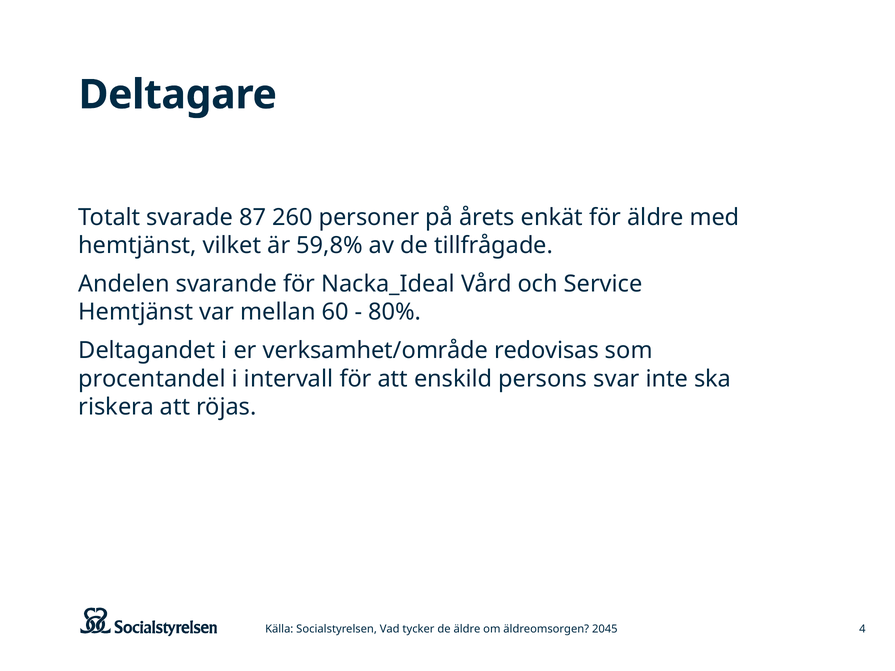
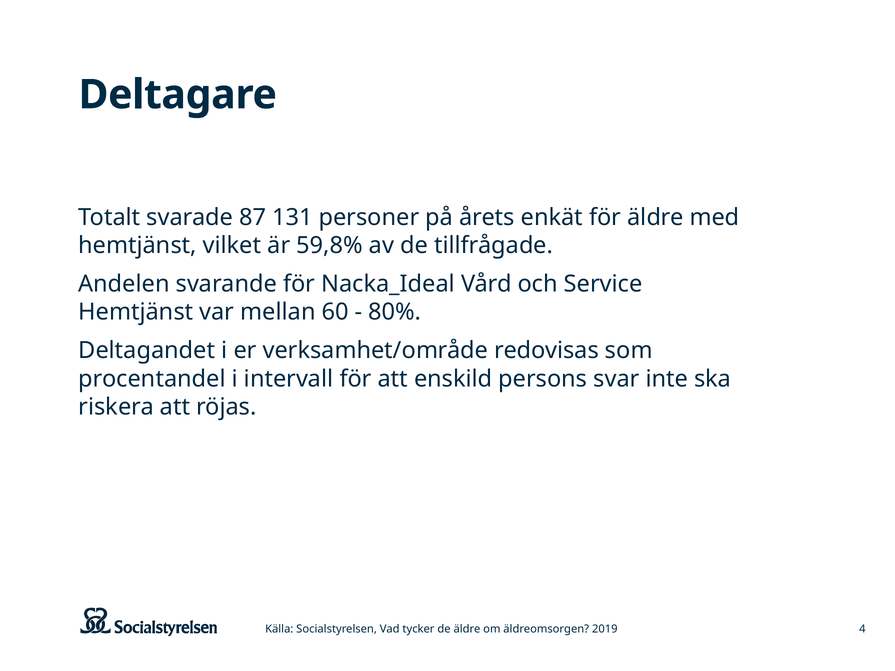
260: 260 -> 131 (293, 217)
2045: 2045 -> 2019 (605, 629)
